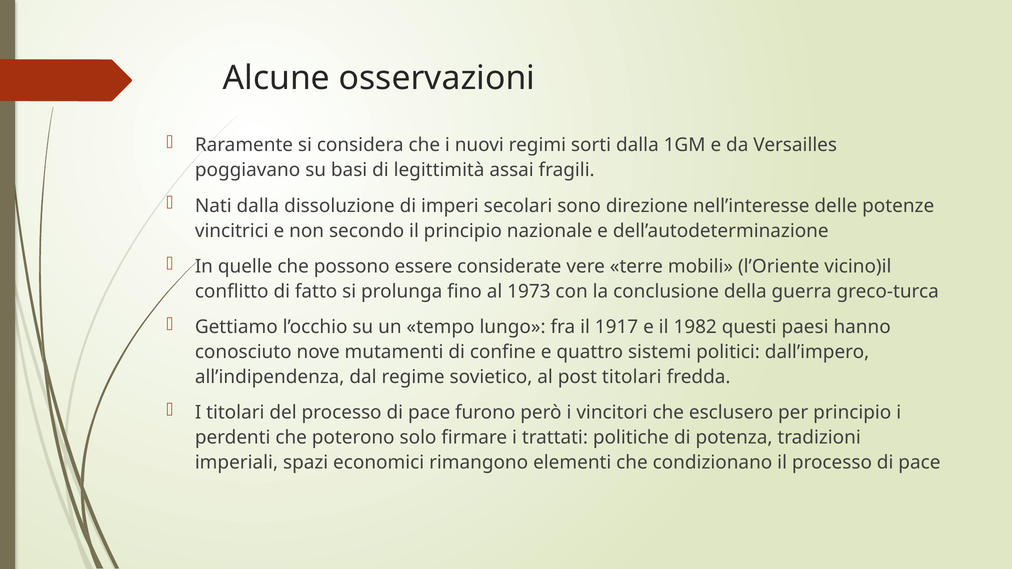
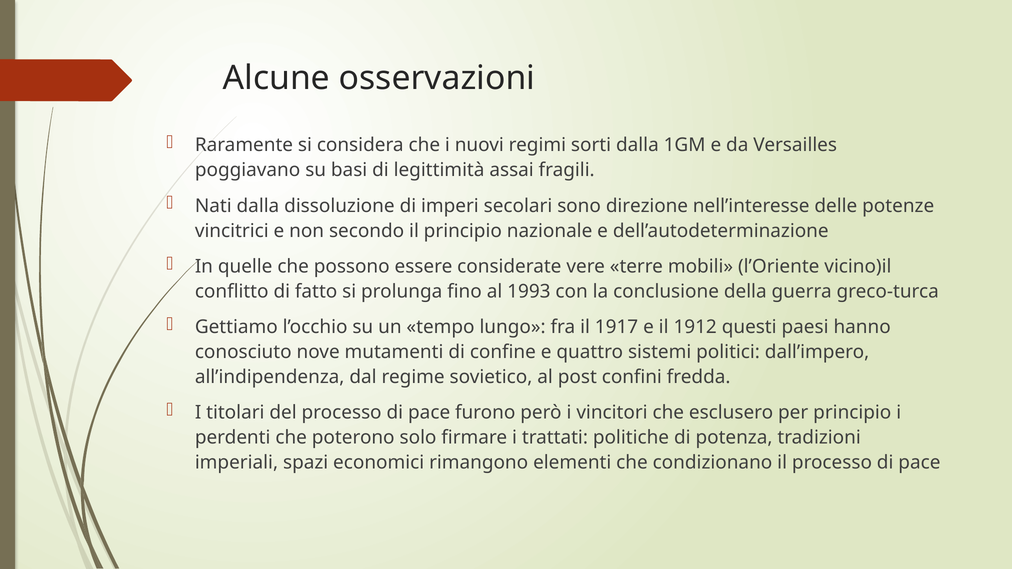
1973: 1973 -> 1993 (529, 292)
1982: 1982 -> 1912 (695, 327)
post titolari: titolari -> confini (632, 377)
